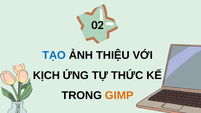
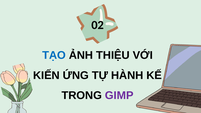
KỊCH: KỊCH -> KIẾN (46, 75)
THỨC: THỨC -> HÀNH (127, 75)
GIMP colour: orange -> purple (119, 95)
